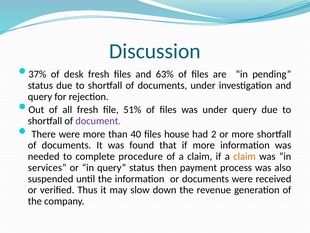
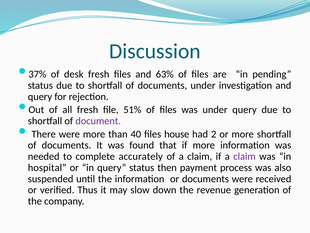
procedure: procedure -> accurately (141, 156)
claim colour: orange -> purple (244, 156)
services: services -> hospital (47, 167)
